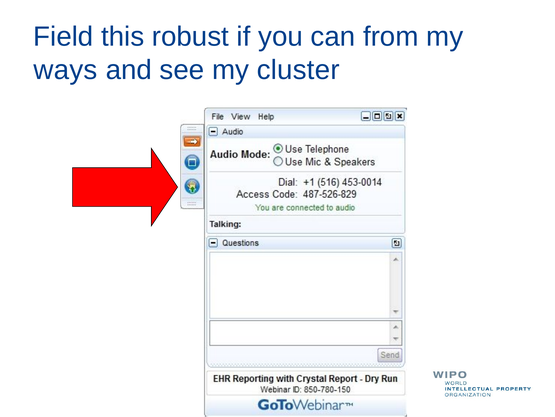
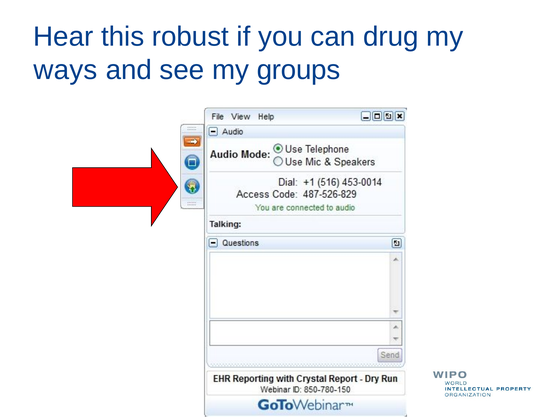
Field: Field -> Hear (63, 37)
from: from -> drug (391, 37)
cluster: cluster -> groups (298, 70)
